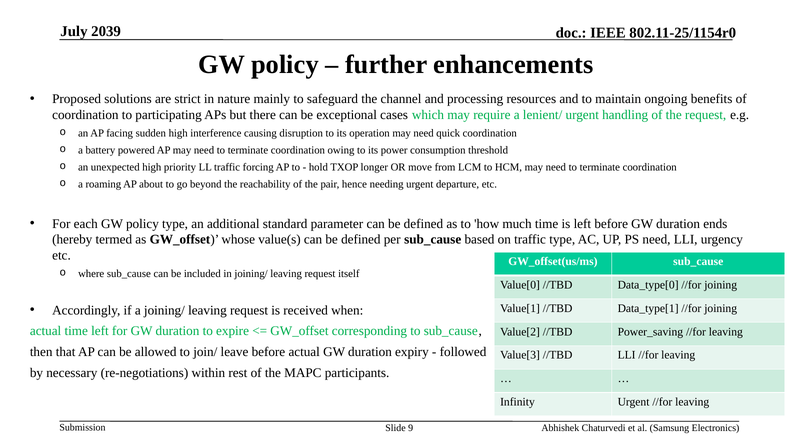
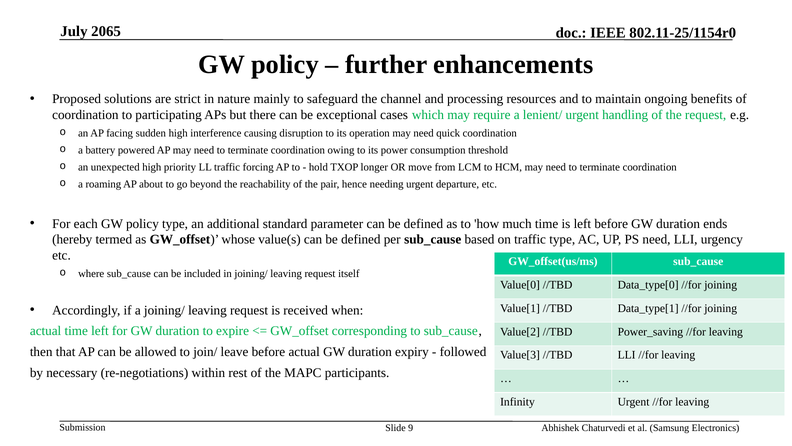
2039: 2039 -> 2065 (106, 31)
